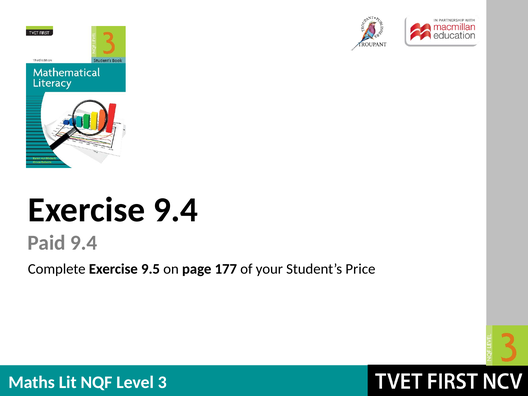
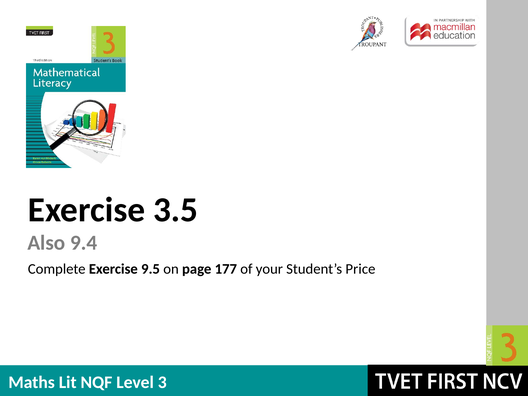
Exercise 9.4: 9.4 -> 3.5 (176, 210)
Paid: Paid -> Also (46, 243)
